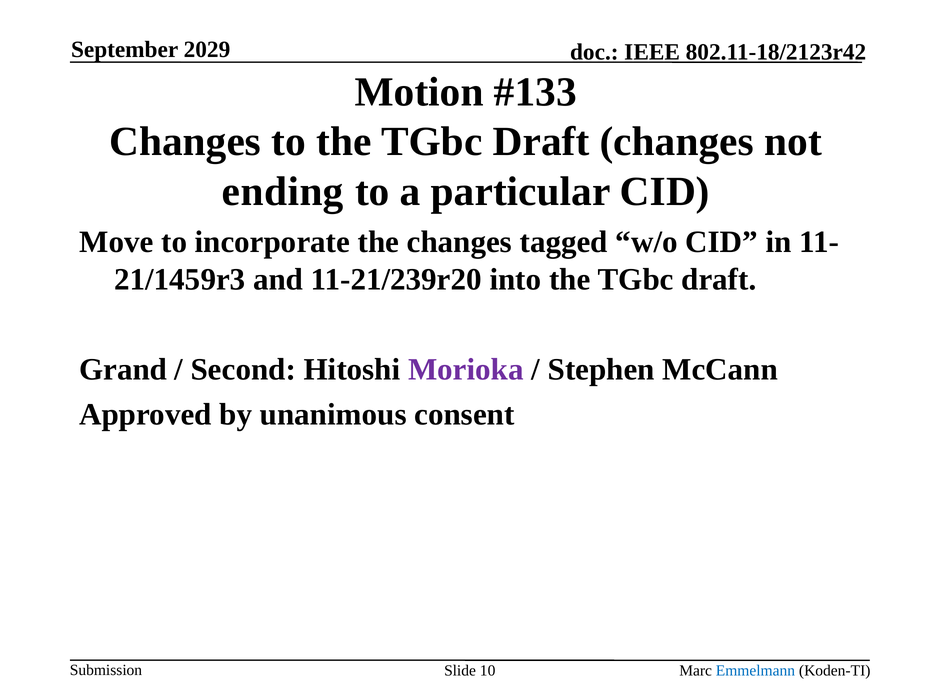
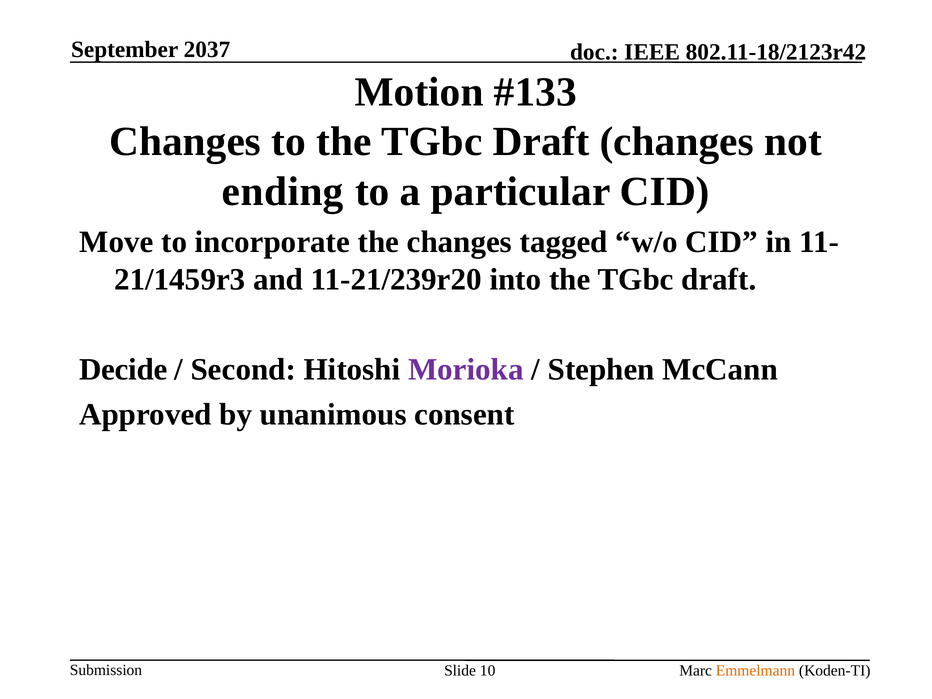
2029: 2029 -> 2037 (207, 49)
Grand: Grand -> Decide (123, 369)
Emmelmann colour: blue -> orange (755, 670)
